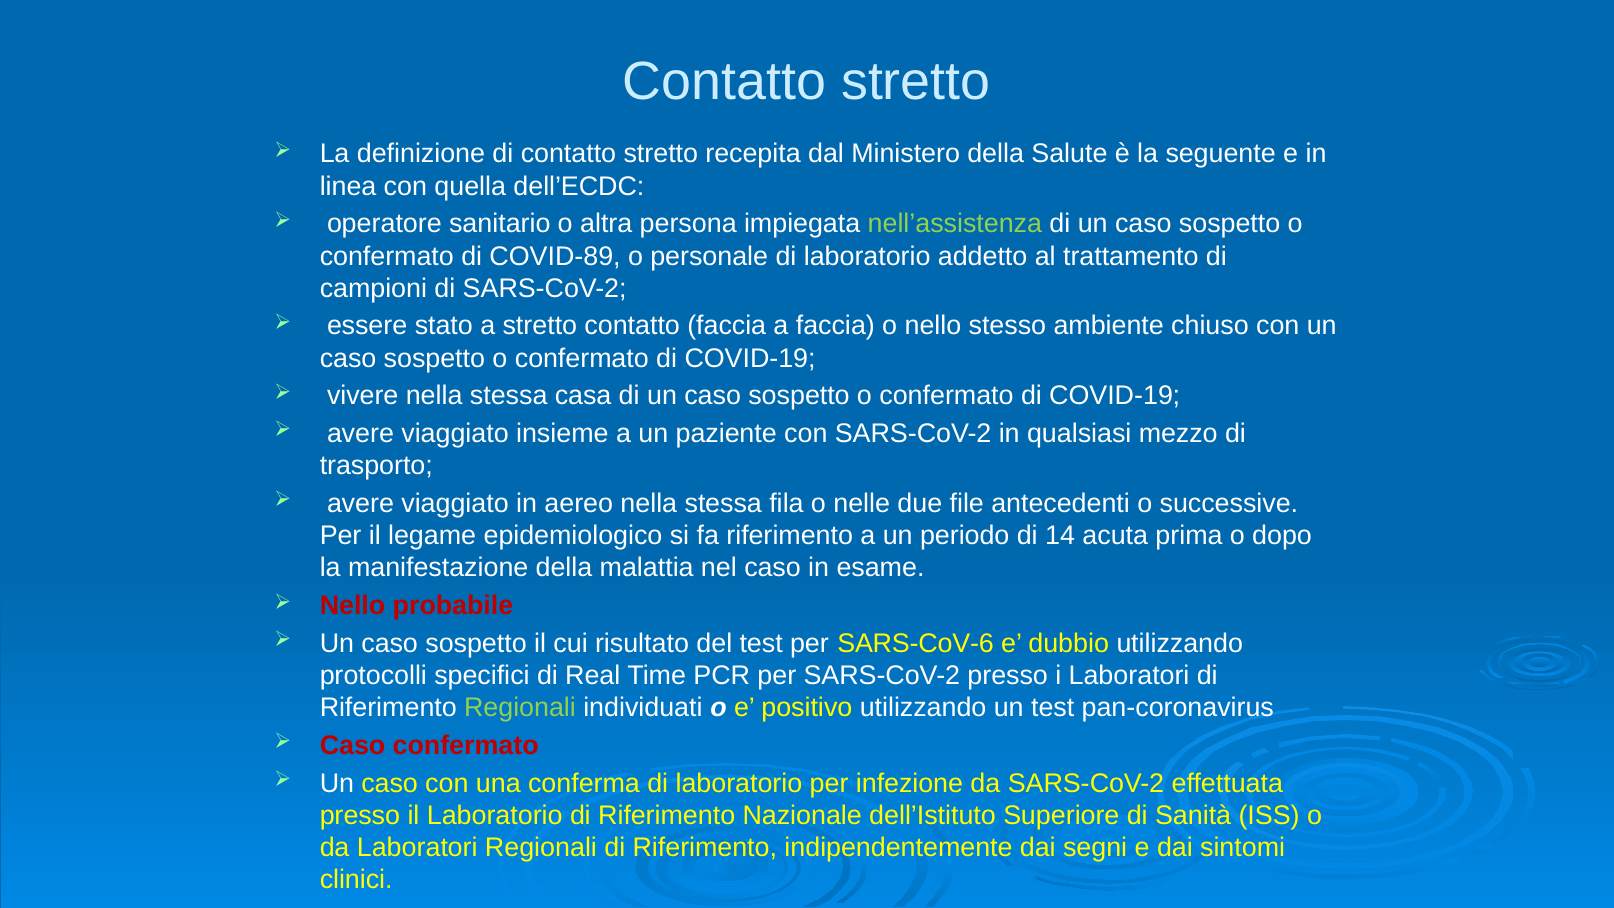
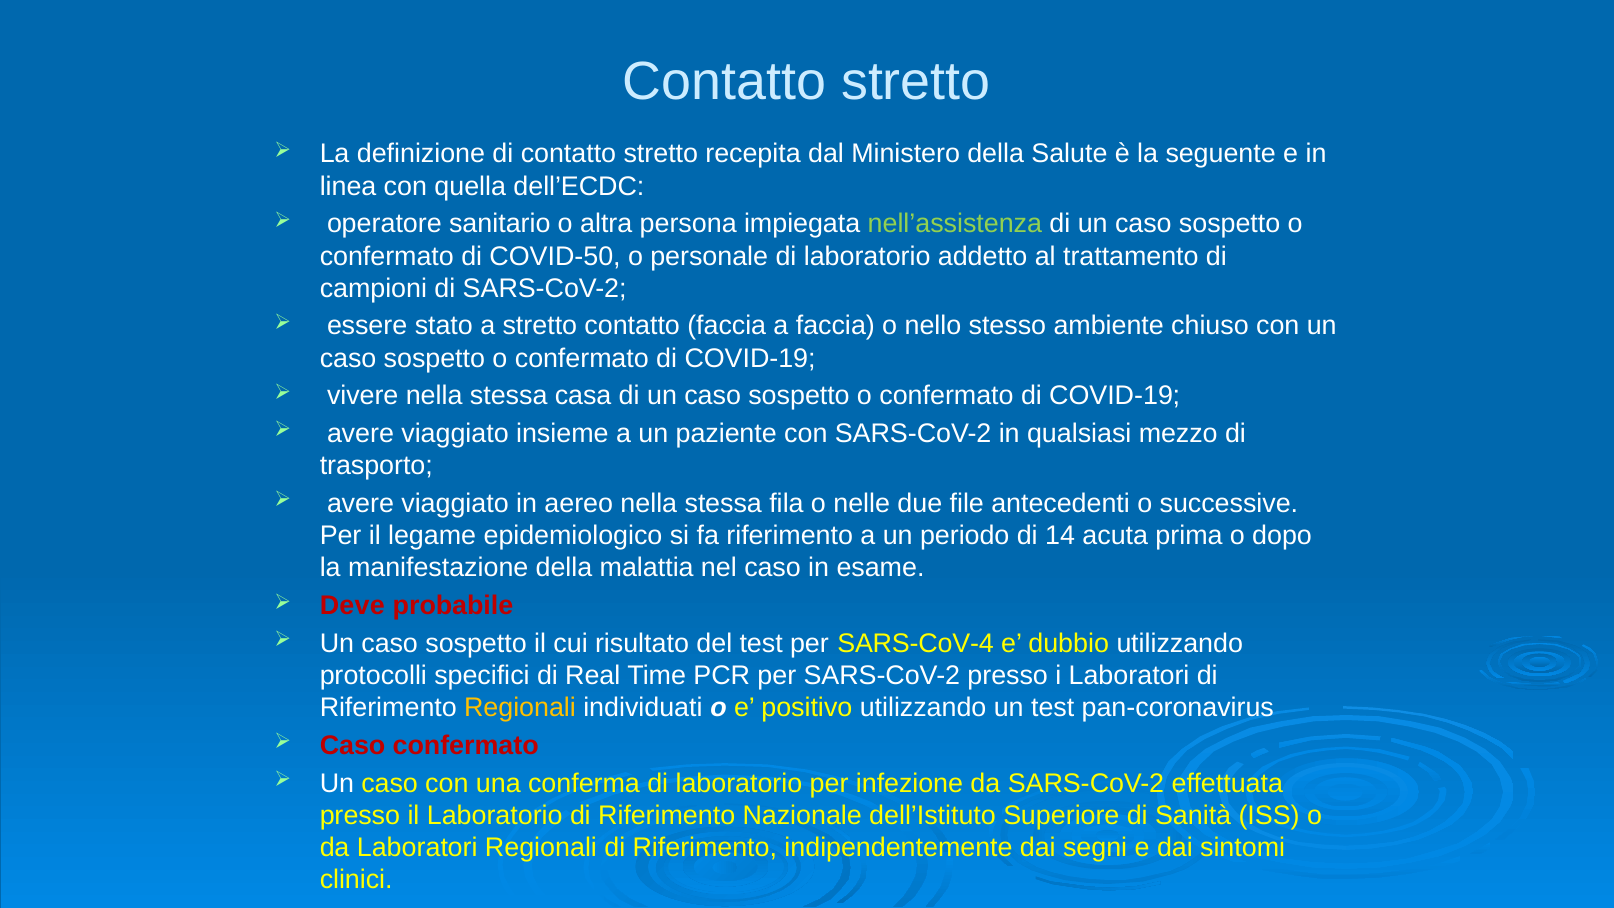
COVID-89: COVID-89 -> COVID-50 (555, 256)
Nello: Nello -> Deve (352, 606)
SARS-CoV-6: SARS-CoV-6 -> SARS-CoV-4 (916, 643)
Regionali colour: light green -> yellow (520, 708)
